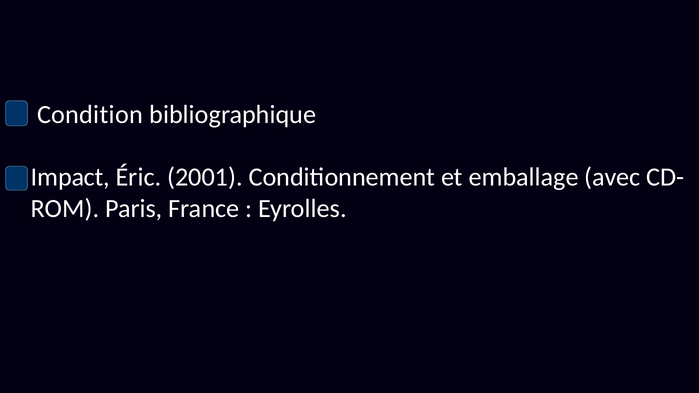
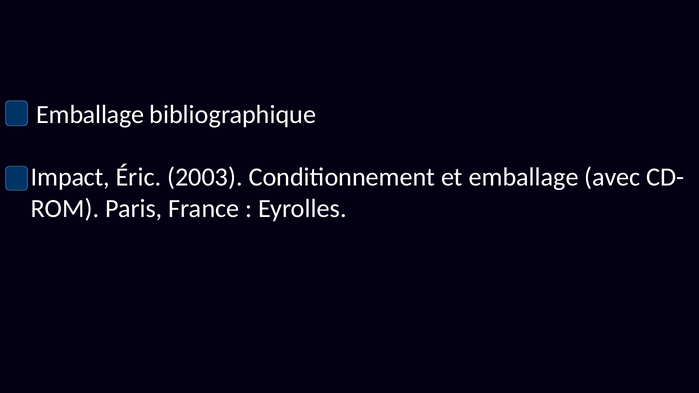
Condition: Condition -> Emballage (90, 114)
2001: 2001 -> 2003 (205, 177)
